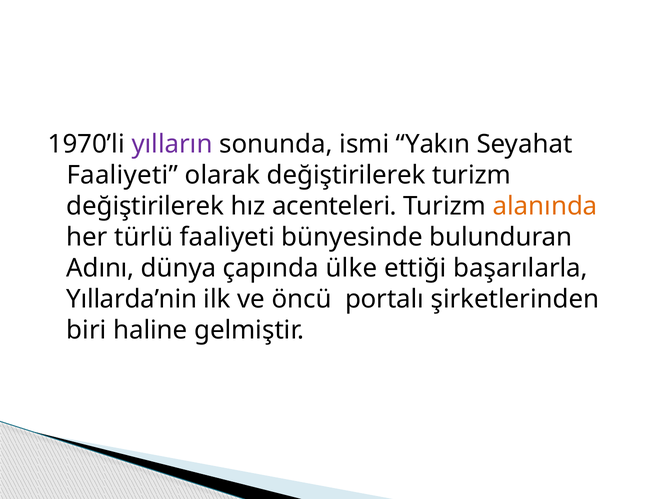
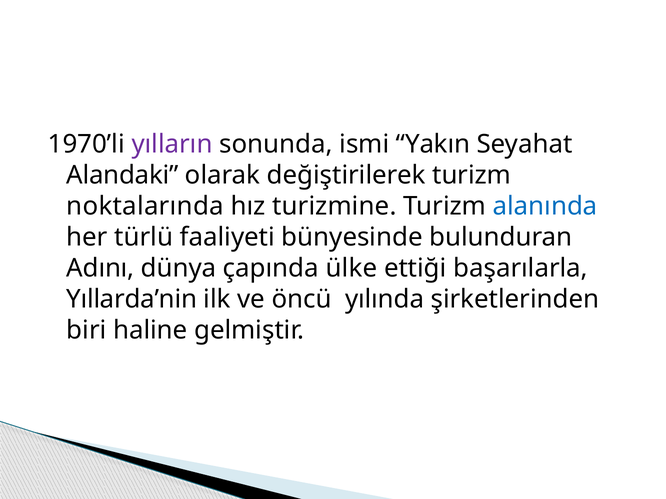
Faaliyeti: Faaliyeti -> Alandaki (122, 175)
değiştirilerek: değiştirilerek -> noktalarında (145, 206)
acenteleri: acenteleri -> turizmine (334, 206)
alanında colour: orange -> blue (545, 206)
portalı: portalı -> yılında (385, 300)
